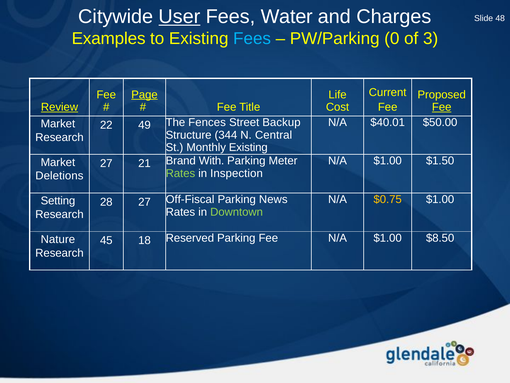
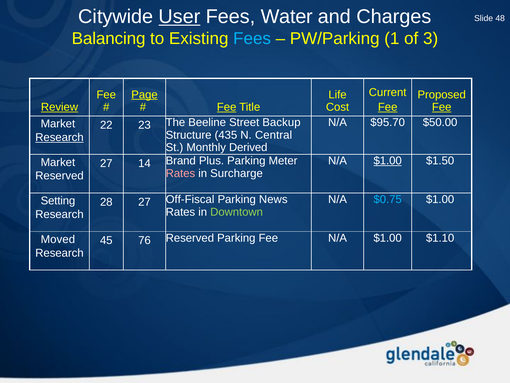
Examples: Examples -> Balancing (109, 39)
0: 0 -> 1 (392, 39)
Fee underline: none -> present (227, 107)
Fee underline: none -> present (388, 107)
$40.01: $40.01 -> $95.70 (388, 122)
49: 49 -> 23 (145, 125)
Fences: Fences -> Beeline (207, 122)
344: 344 -> 435 (226, 135)
Research underline: none -> present (59, 137)
Monthly Existing: Existing -> Derived (248, 147)
$1.00 underline: none -> present (388, 161)
21: 21 -> 14 (145, 163)
With: With -> Plus (211, 161)
Rates colour: light green -> pink (180, 173)
Inspection: Inspection -> Surcharge (237, 173)
Deletions: Deletions -> Reserved (59, 176)
$0.75 colour: yellow -> light blue (388, 199)
Nature: Nature -> Moved (58, 239)
18: 18 -> 76 (145, 240)
$8.50: $8.50 -> $1.10 (440, 238)
